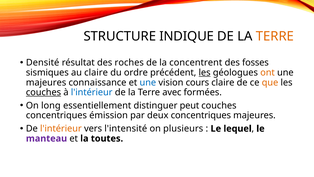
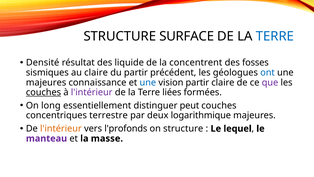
INDIQUE: INDIQUE -> SURFACE (187, 36)
TERRE colour: orange -> blue (275, 36)
roches: roches -> liquide (129, 63)
du ordre: ordre -> partir (136, 72)
les underline: present -> none (205, 72)
ont colour: orange -> blue (268, 72)
vision cours: cours -> partir (197, 82)
que colour: orange -> purple (270, 82)
l'intérieur colour: blue -> purple (92, 92)
avec: avec -> liées (172, 92)
émission: émission -> terrestre (109, 115)
deux concentriques: concentriques -> logarithmique (201, 115)
l'intensité: l'intensité -> l'profonds (126, 128)
on plusieurs: plusieurs -> structure (183, 128)
toutes: toutes -> masse (107, 138)
